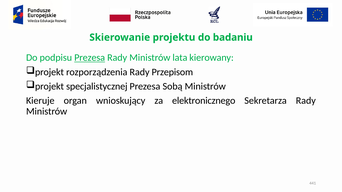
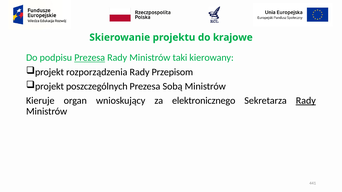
badaniu: badaniu -> krajowe (233, 37)
lata: lata -> taki (180, 58)
specjalistycznej: specjalistycznej -> poszczególnych (97, 86)
Rady underline: none -> present (306, 101)
